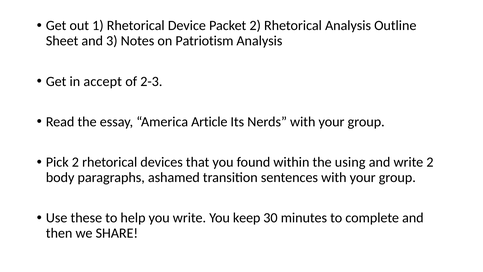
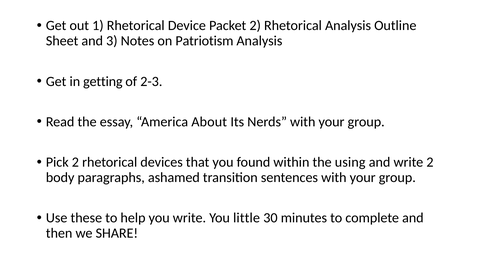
accept: accept -> getting (103, 81)
Article: Article -> About (209, 122)
keep: keep -> little (247, 218)
